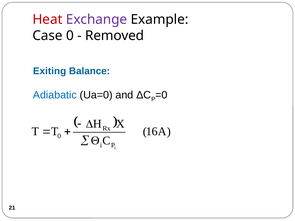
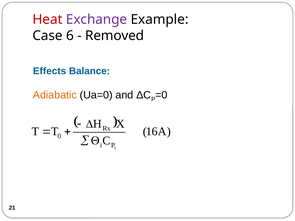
Case 0: 0 -> 6 (70, 36)
Exiting: Exiting -> Effects (50, 71)
Adiabatic colour: blue -> orange (55, 95)
